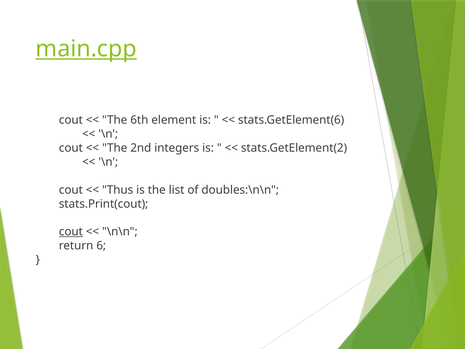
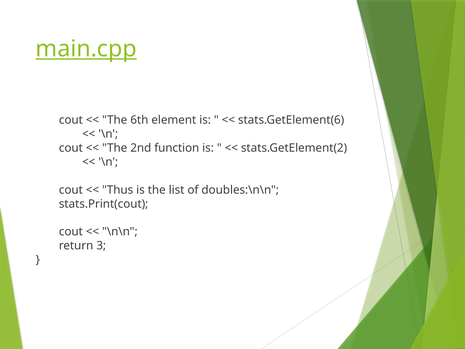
integers: integers -> function (177, 148)
cout underline: present -> none (71, 232)
6: 6 -> 3 (101, 246)
